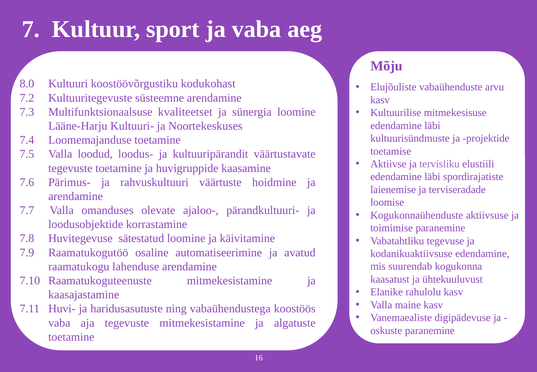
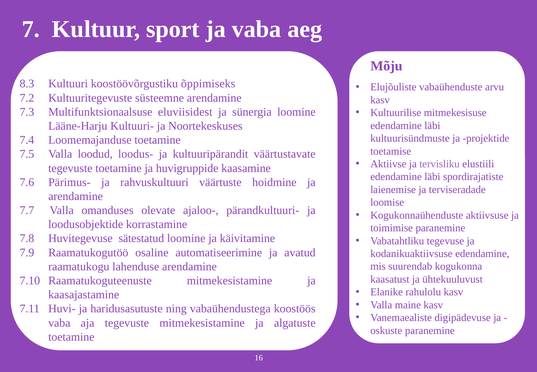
8.0: 8.0 -> 8.3 (27, 84)
kodukohast: kodukohast -> õppimiseks (208, 84)
kvaliteetset: kvaliteetset -> eluviisidest (185, 112)
